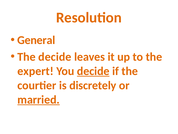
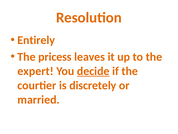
General: General -> Entirely (36, 40)
The decide: decide -> pricess (55, 57)
married underline: present -> none (39, 99)
